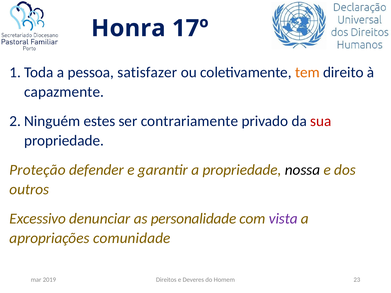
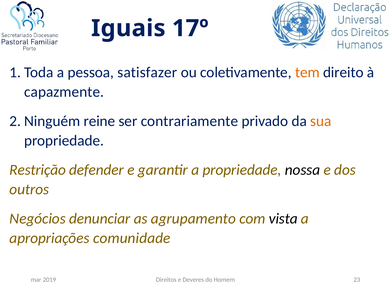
Honra: Honra -> Iguais (128, 28)
estes: estes -> reine (99, 121)
sua colour: red -> orange (321, 121)
Proteção: Proteção -> Restrição (38, 170)
Excessivo: Excessivo -> Negócios (38, 219)
personalidade: personalidade -> agrupamento (193, 219)
vista colour: purple -> black (283, 219)
